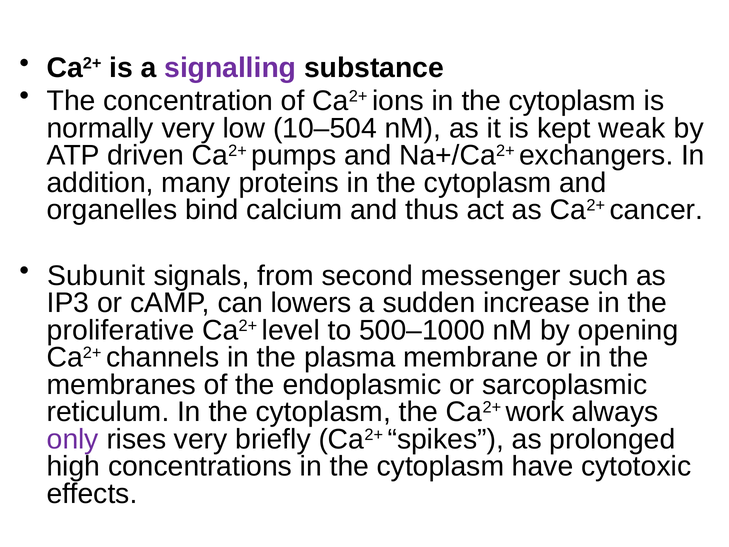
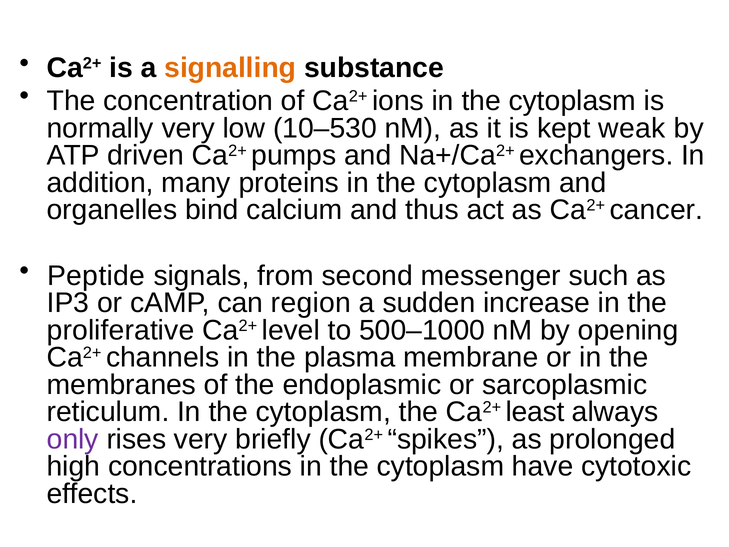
signalling colour: purple -> orange (230, 68)
10–504: 10–504 -> 10–530 (325, 128)
Subunit: Subunit -> Peptide (96, 276)
lowers: lowers -> region (311, 303)
work: work -> least (535, 412)
